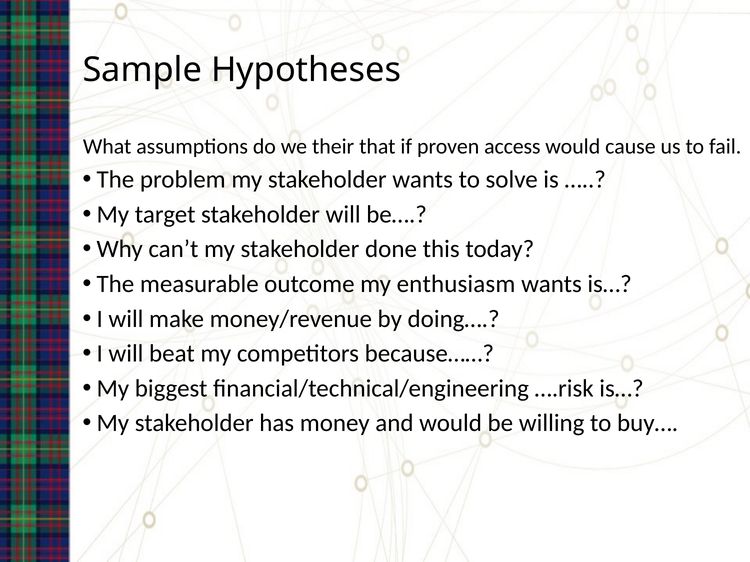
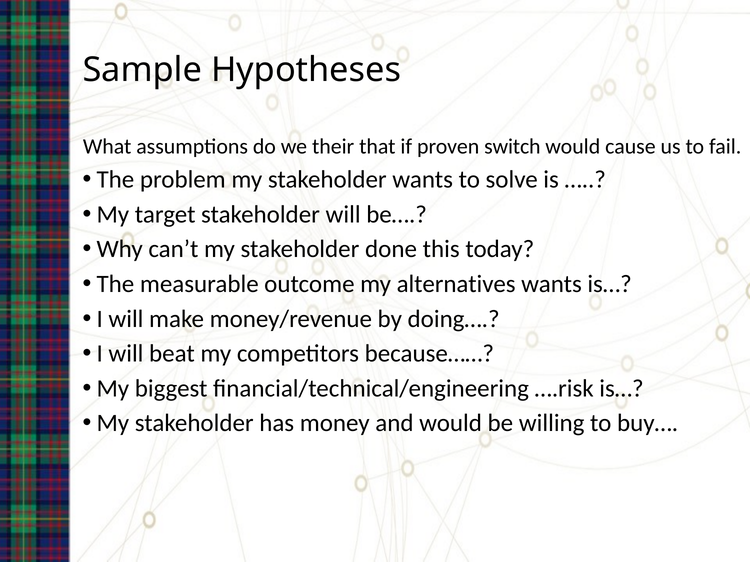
access: access -> switch (512, 147)
enthusiasm: enthusiasm -> alternatives (456, 284)
